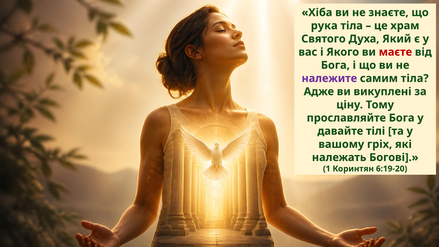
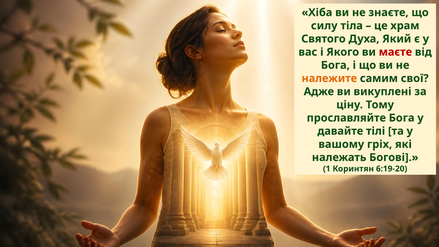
рука: рука -> силу (324, 26)
належите colour: purple -> orange (329, 78)
самим тіла: тіла -> свої (415, 78)
